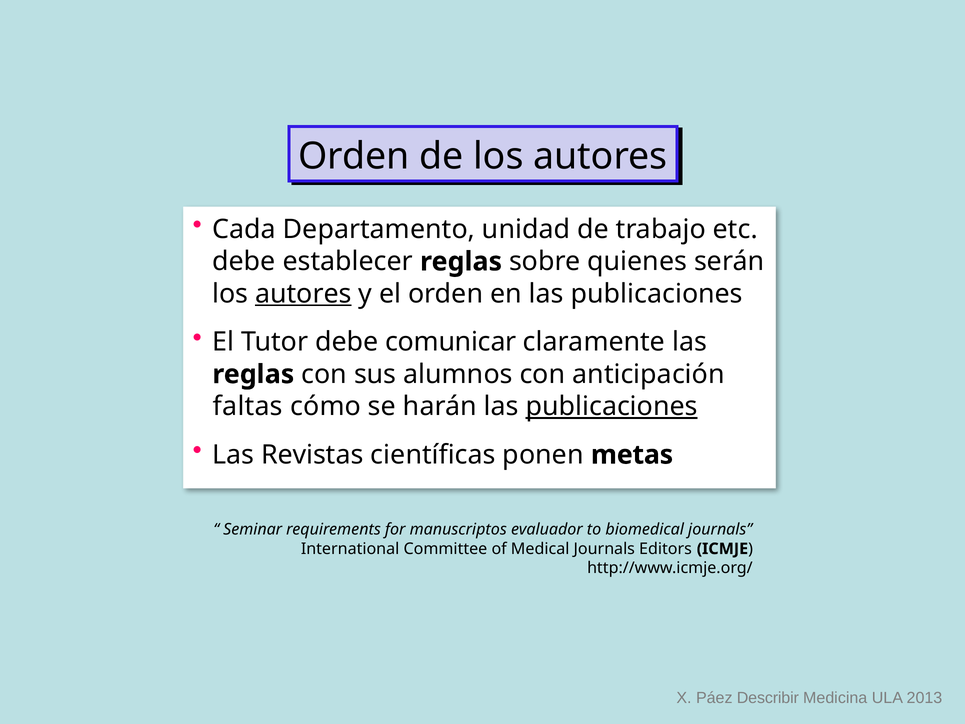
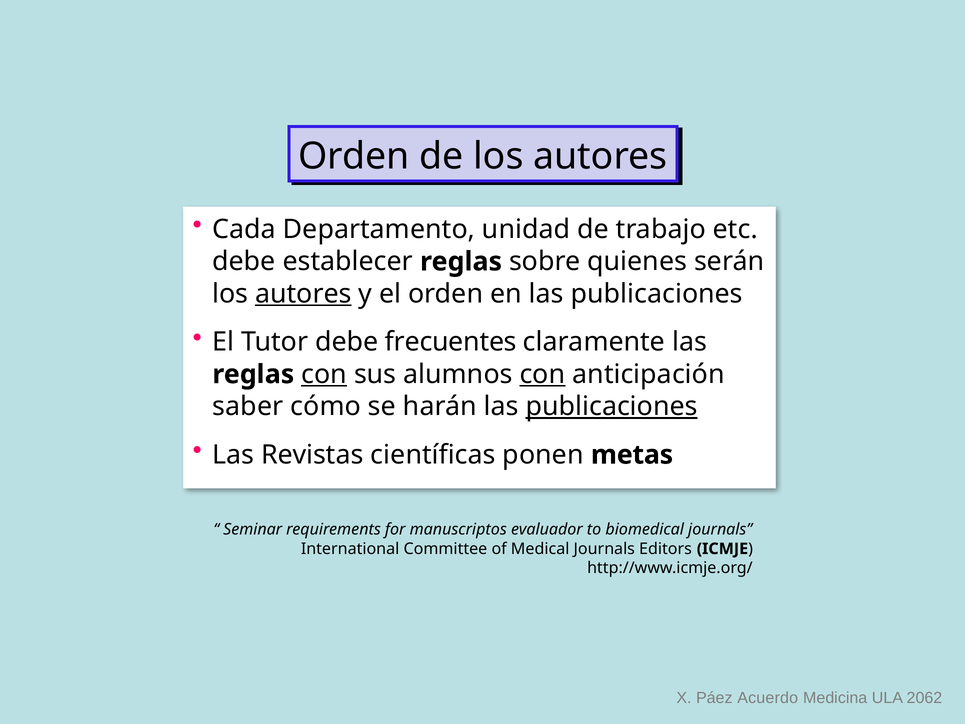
comunicar: comunicar -> frecuentes (451, 342)
con underline: none -> present (324, 374)
con underline: none -> present (542, 374)
faltas: faltas -> saber (248, 406)
Describir: Describir -> Acuerdo (768, 698)
2013: 2013 -> 2062 (924, 698)
